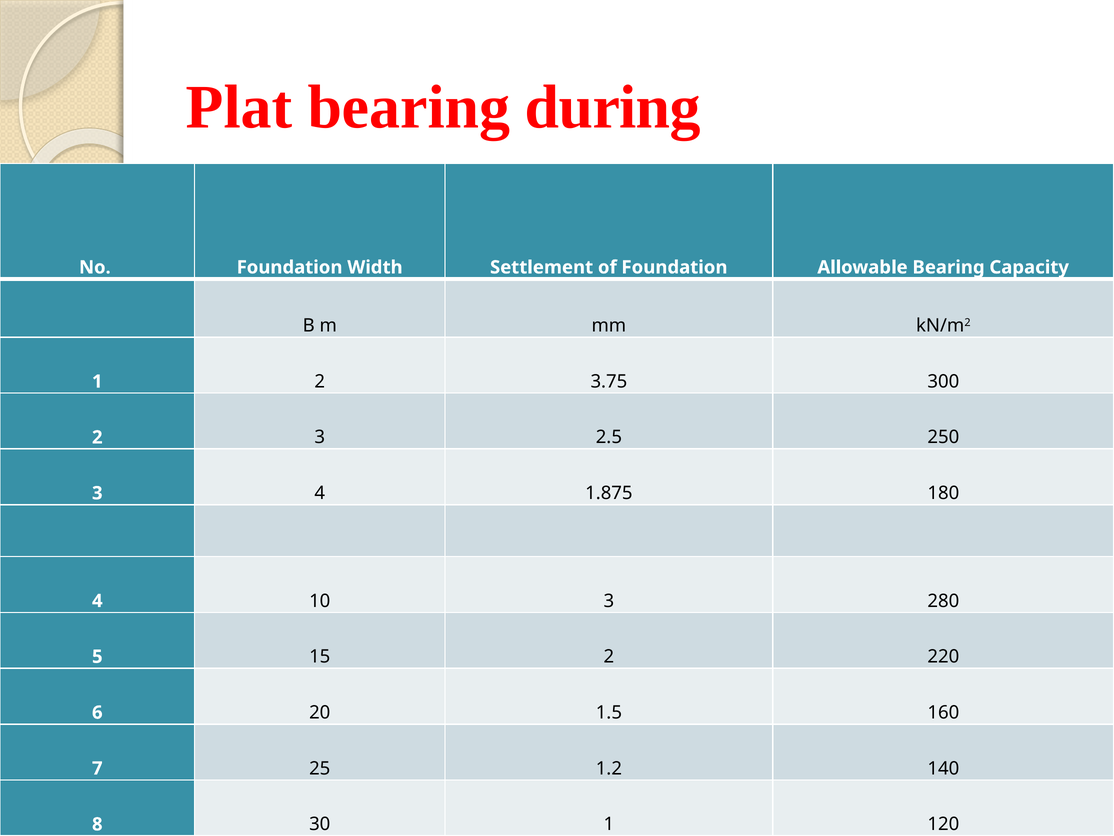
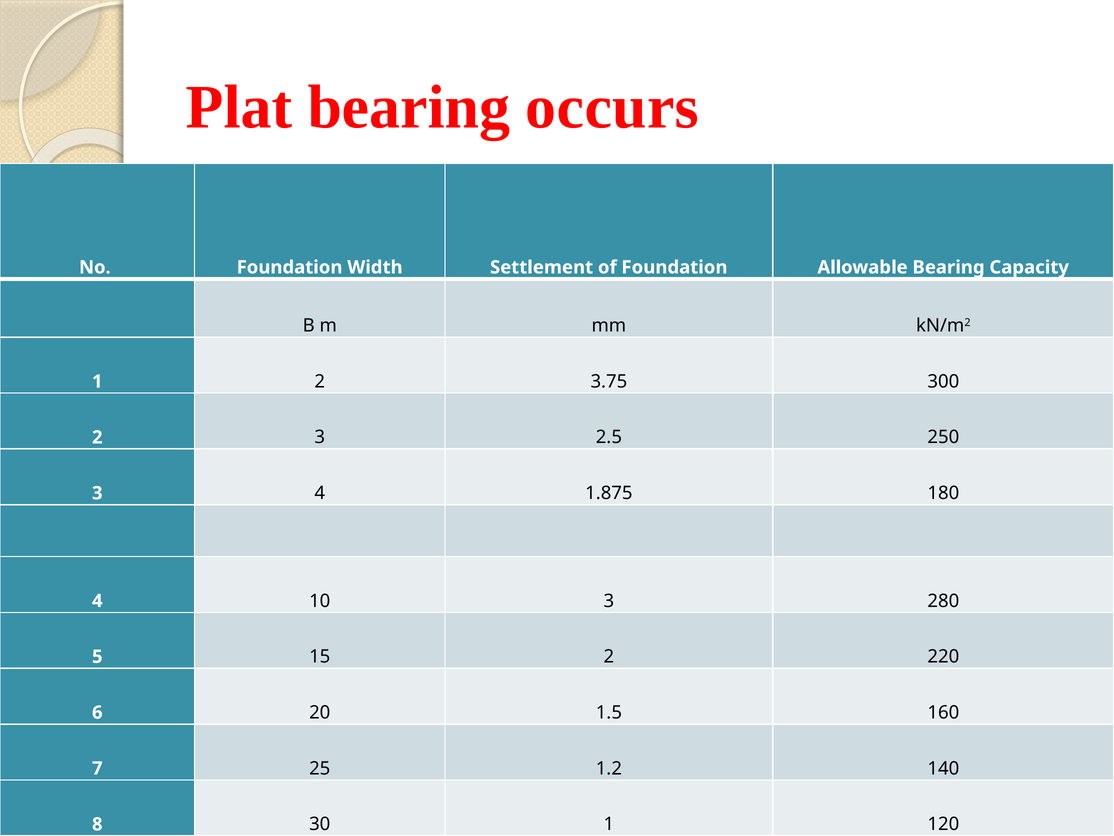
during: during -> occurs (612, 107)
